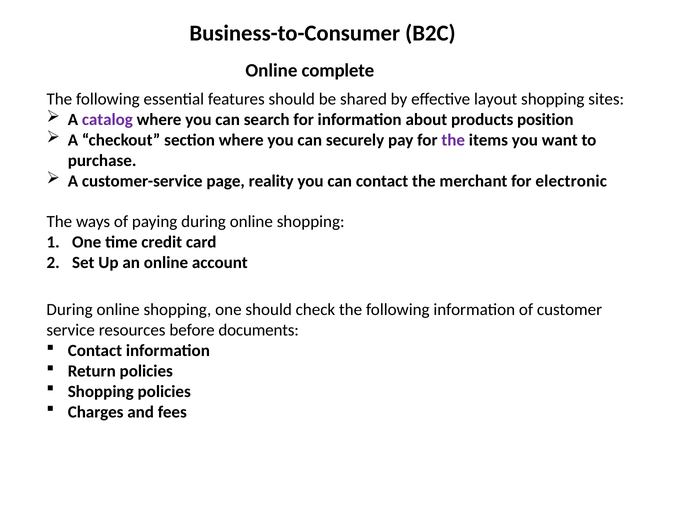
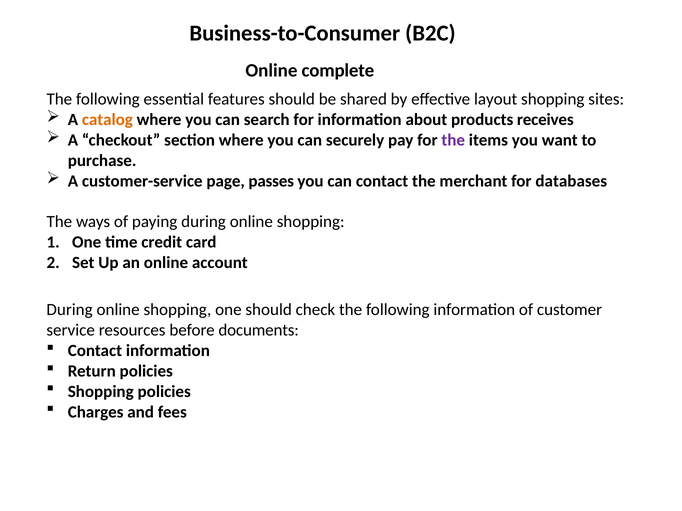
catalog colour: purple -> orange (107, 120)
position: position -> receives (545, 120)
reality: reality -> passes (271, 181)
electronic: electronic -> databases (571, 181)
